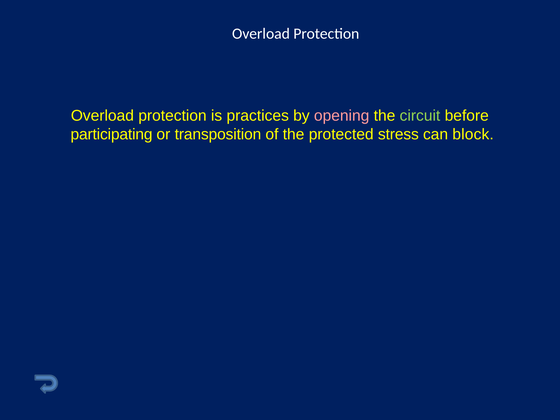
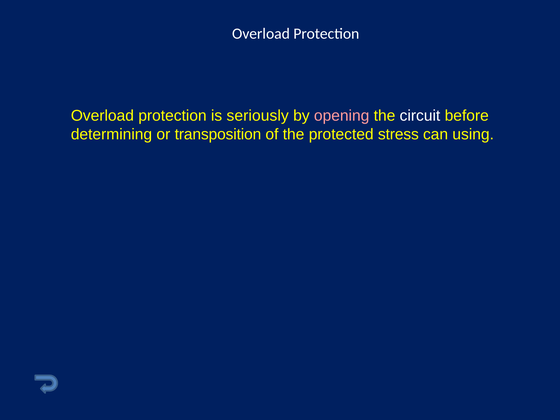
practices: practices -> seriously (258, 116)
circuit colour: light green -> white (420, 116)
participating: participating -> determining (111, 135)
block: block -> using (473, 135)
